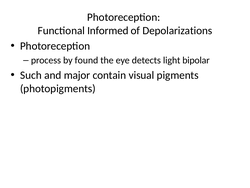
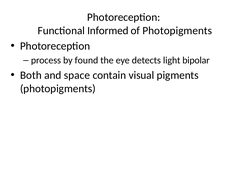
of Depolarizations: Depolarizations -> Photopigments (177, 31)
Such: Such -> Both (31, 75)
major: major -> space (77, 75)
